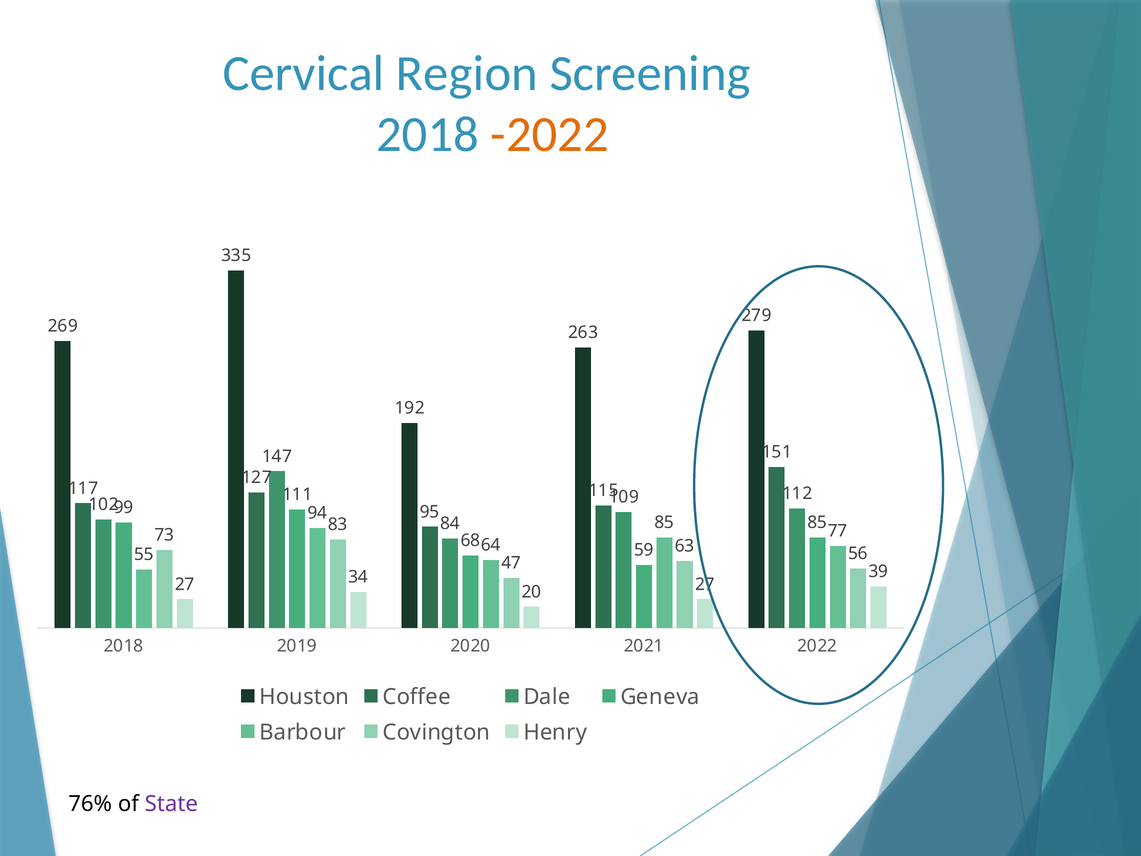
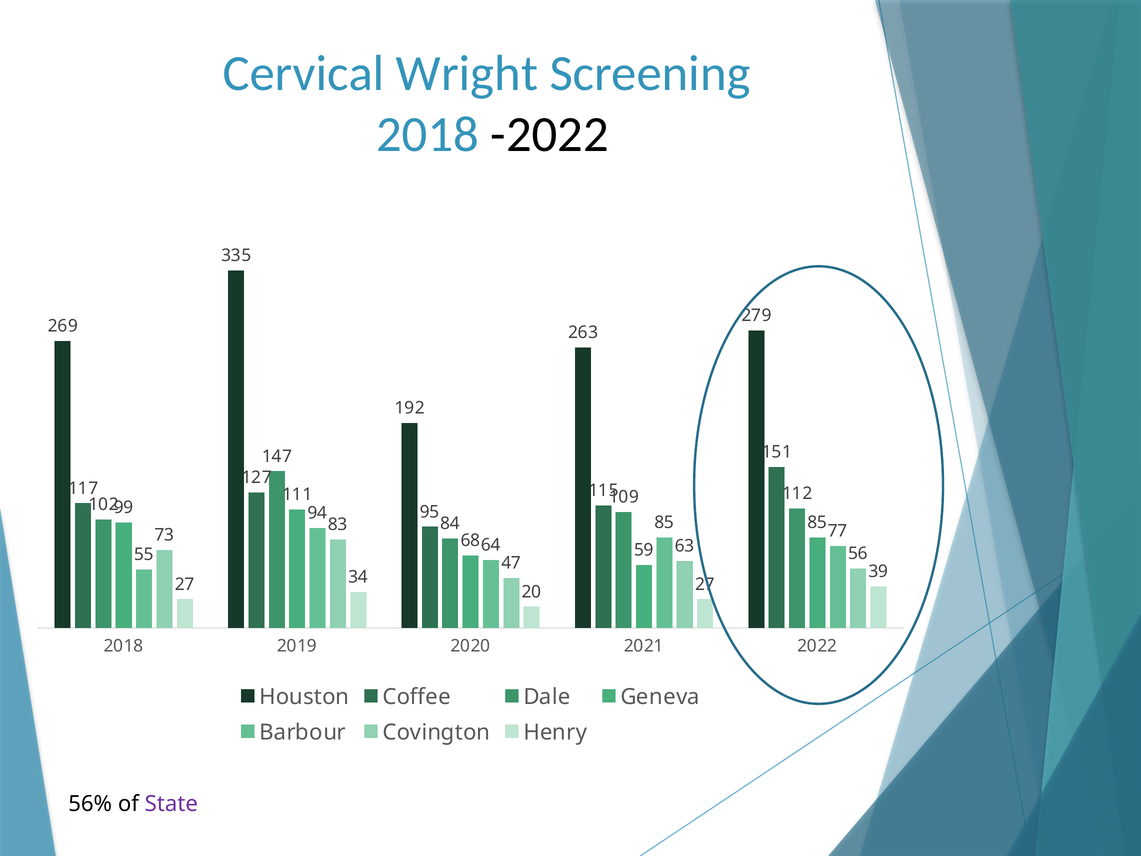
Region: Region -> Wright (467, 74)
-2022 colour: orange -> black (550, 134)
76%: 76% -> 56% (90, 804)
